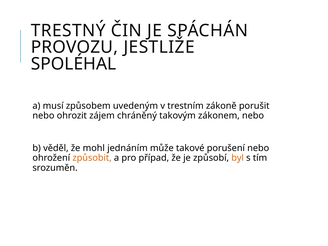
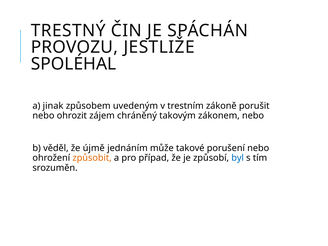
musí: musí -> jinak (53, 106)
mohl: mohl -> újmě (94, 148)
byl colour: orange -> blue (238, 158)
